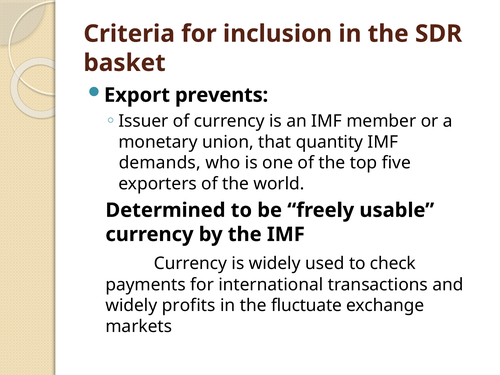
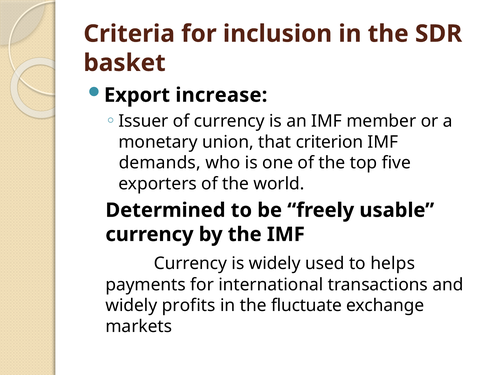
prevents: prevents -> increase (221, 95)
quantity: quantity -> criterion (330, 142)
check: check -> helps (393, 263)
